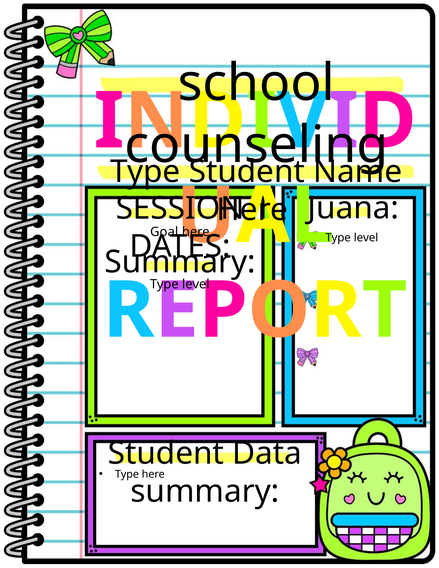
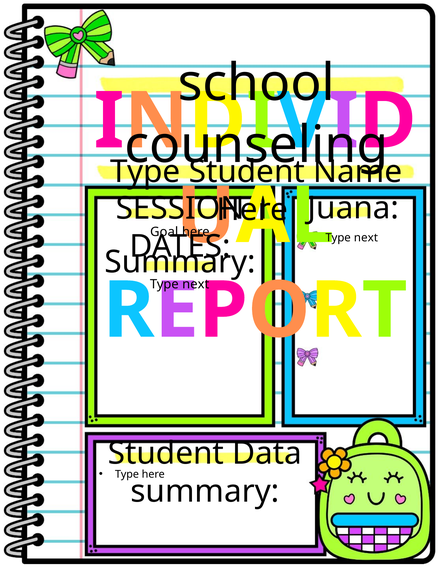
level: level -> next (366, 238)
level: level -> next (196, 284)
